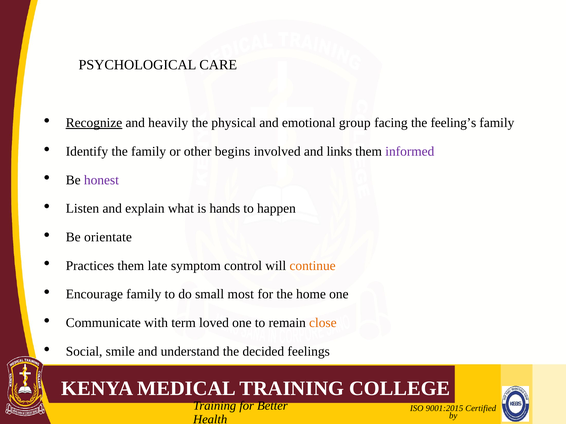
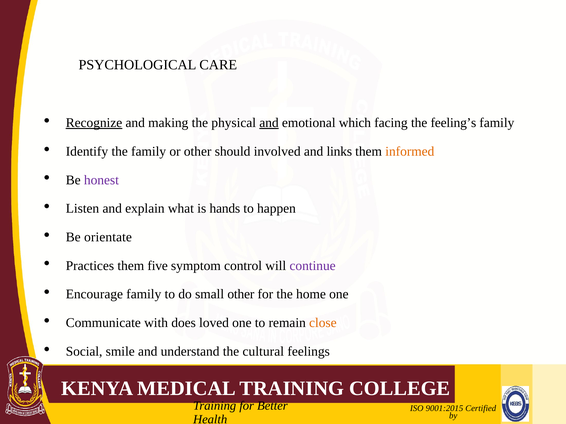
heavily: heavily -> making (168, 123)
and underline: none -> present (269, 123)
group: group -> which (355, 123)
begins: begins -> should (233, 152)
informed colour: purple -> orange (410, 152)
late: late -> five (158, 266)
continue colour: orange -> purple (313, 266)
small most: most -> other (241, 294)
term: term -> does (184, 323)
decided: decided -> cultural (263, 352)
